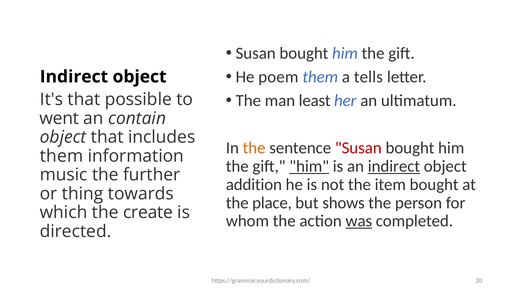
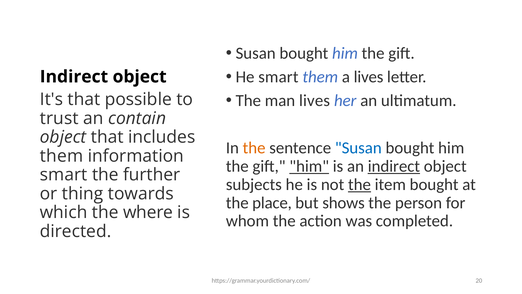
He poem: poem -> smart (278, 77)
a tells: tells -> lives (369, 77)
man least: least -> lives (315, 101)
went: went -> trust (59, 118)
Susan colour: red -> blue (358, 148)
music: music -> smart (64, 175)
addition: addition -> subjects (254, 184)
the underline: none -> present (359, 184)
create: create -> where (148, 212)
was underline: present -> none (359, 221)
